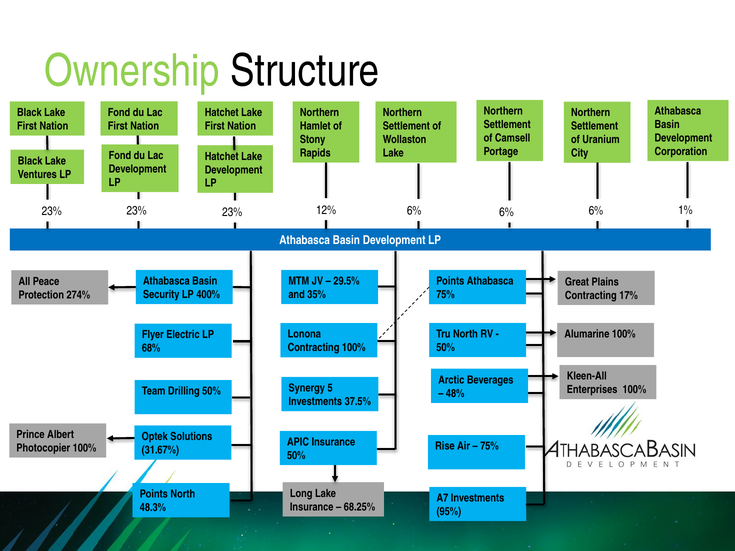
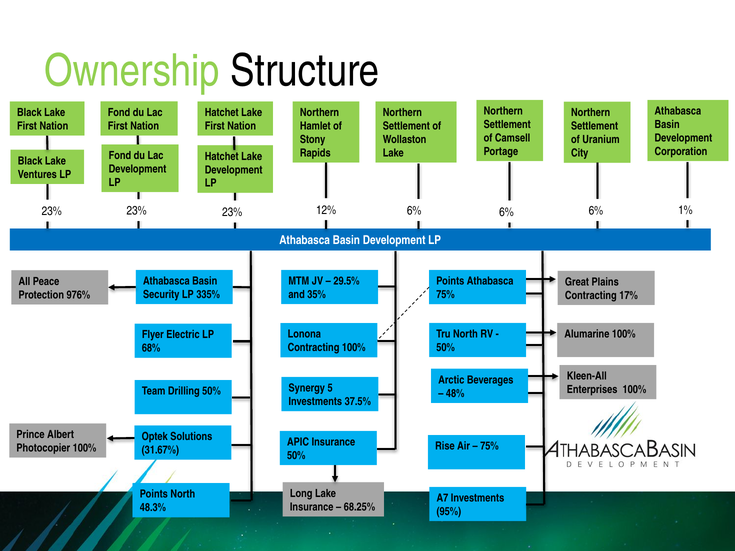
400%: 400% -> 335% (208, 295)
274%: 274% -> 976% (78, 295)
